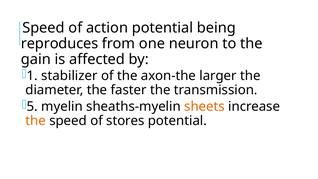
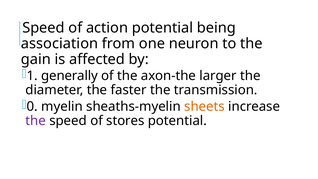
reproduces: reproduces -> association (60, 44)
stabilizer: stabilizer -> generally (70, 76)
5: 5 -> 0 (32, 106)
the colour: orange -> purple (36, 121)
